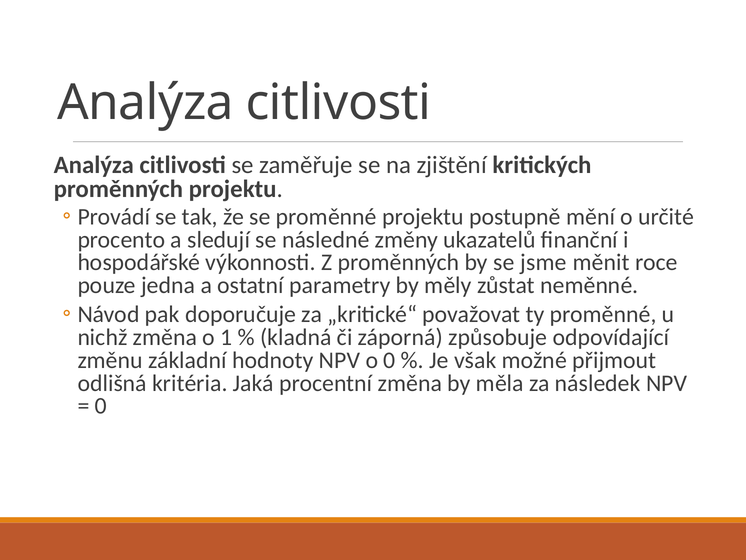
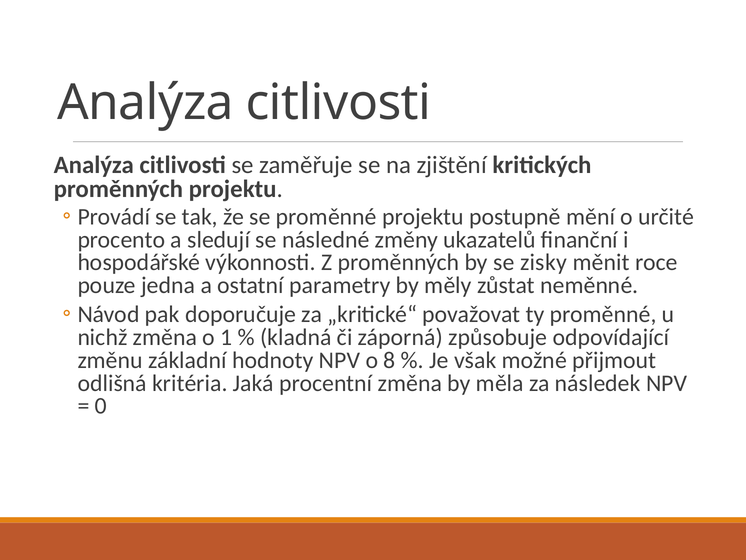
jsme: jsme -> zisky (543, 262)
o 0: 0 -> 8 (390, 360)
